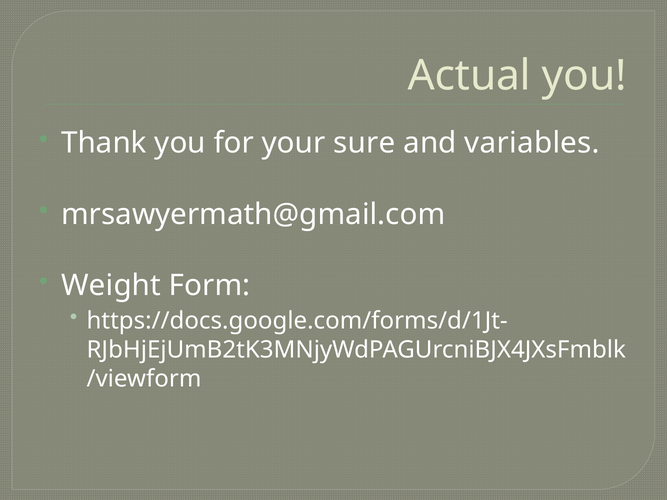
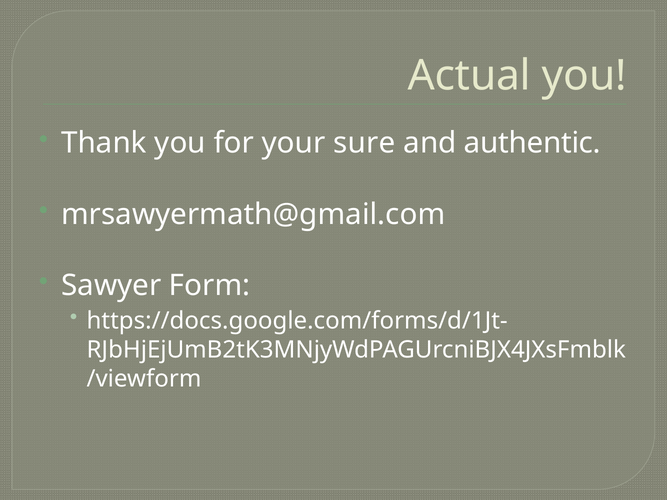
variables: variables -> authentic (532, 143)
Weight: Weight -> Sawyer (111, 286)
